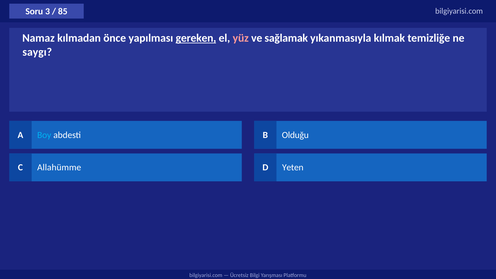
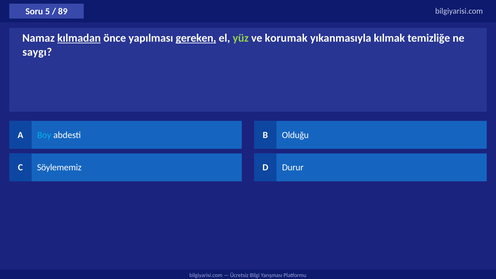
3: 3 -> 5 (48, 11)
85: 85 -> 89 (63, 11)
kılmadan underline: none -> present (79, 38)
yüz colour: pink -> light green (241, 38)
sağlamak: sağlamak -> korumak (286, 38)
Allahümme: Allahümme -> Söylememiz (59, 168)
Yeten: Yeten -> Durur (293, 168)
